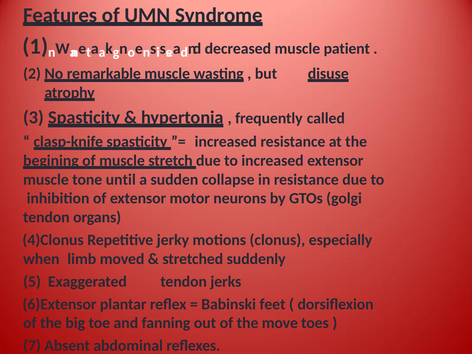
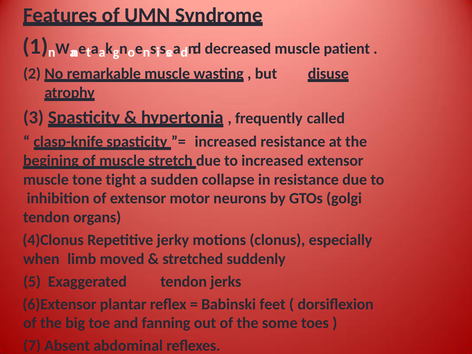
until: until -> tight (121, 180)
move: move -> some (280, 323)
